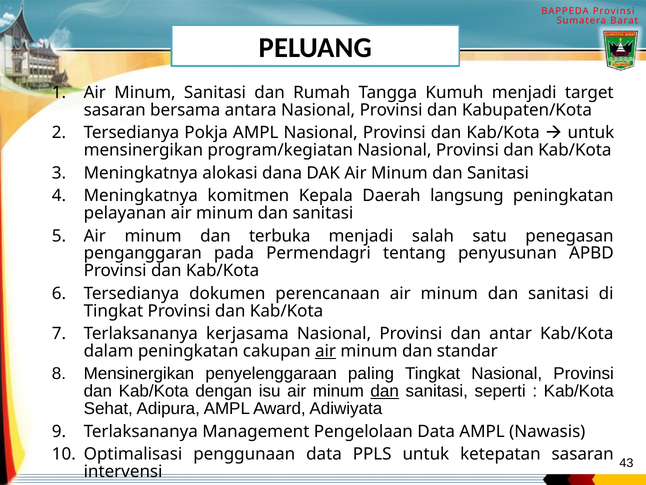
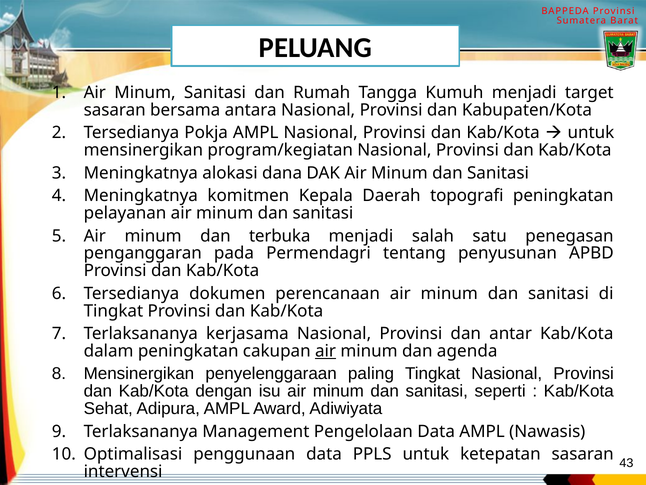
langsung: langsung -> topografi (467, 196)
standar: standar -> agenda (467, 351)
dan underline: present -> none (385, 391)
